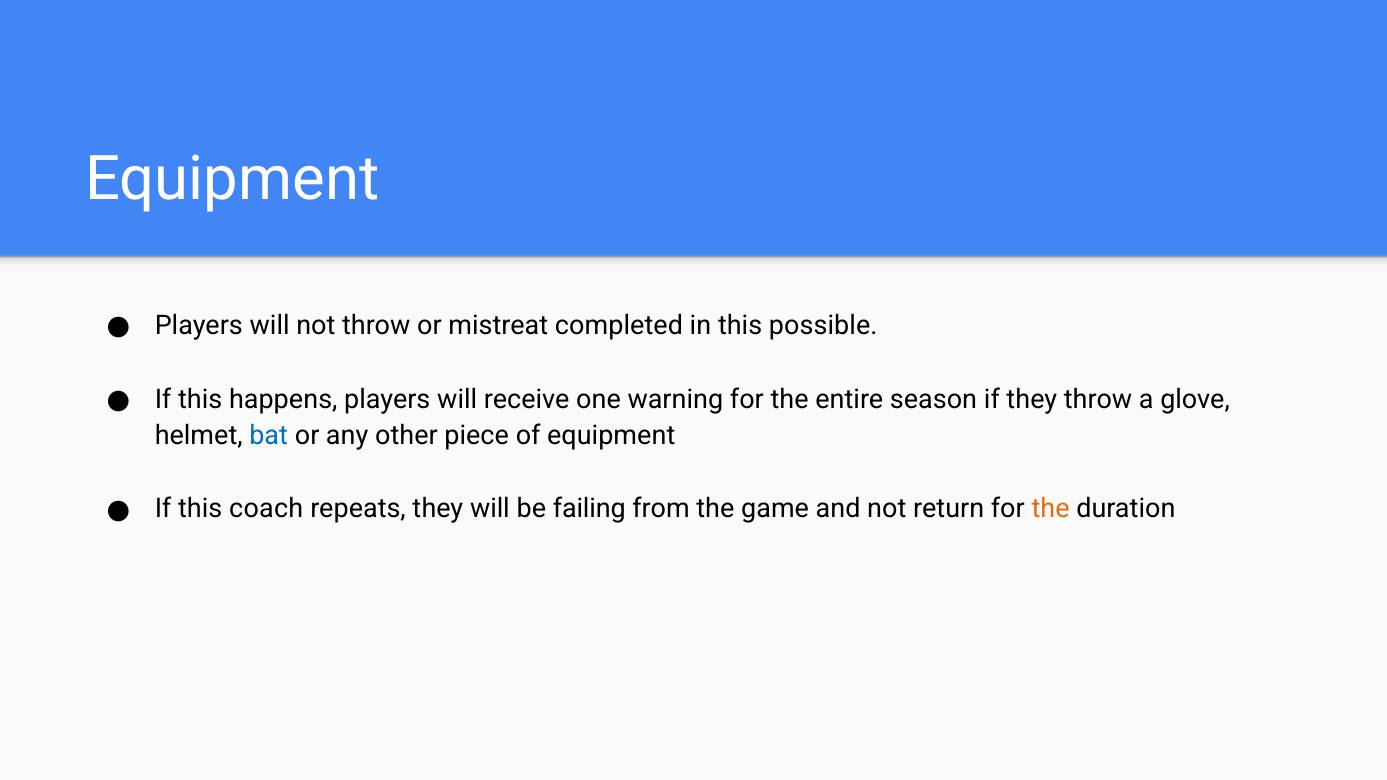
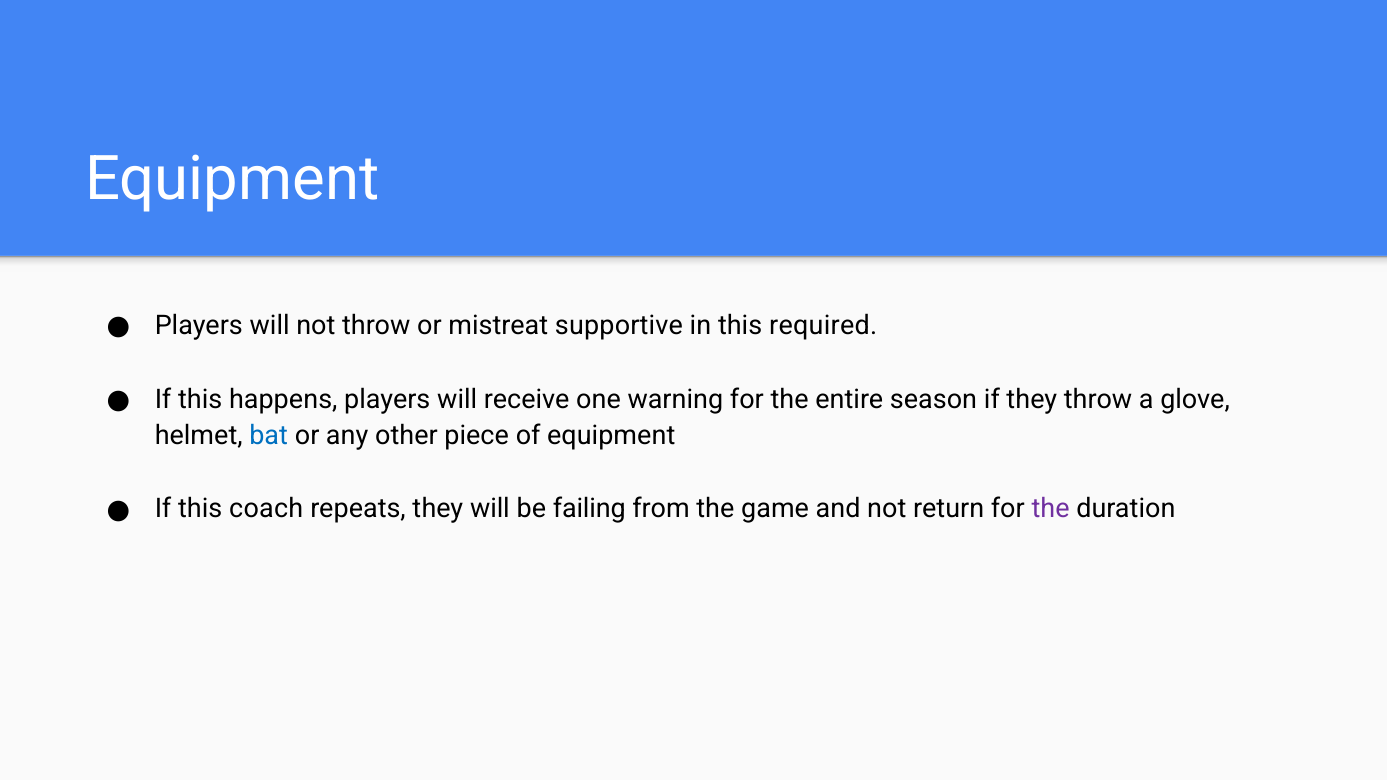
completed: completed -> supportive (619, 326)
possible: possible -> required (823, 326)
the colour: orange -> purple (1051, 509)
